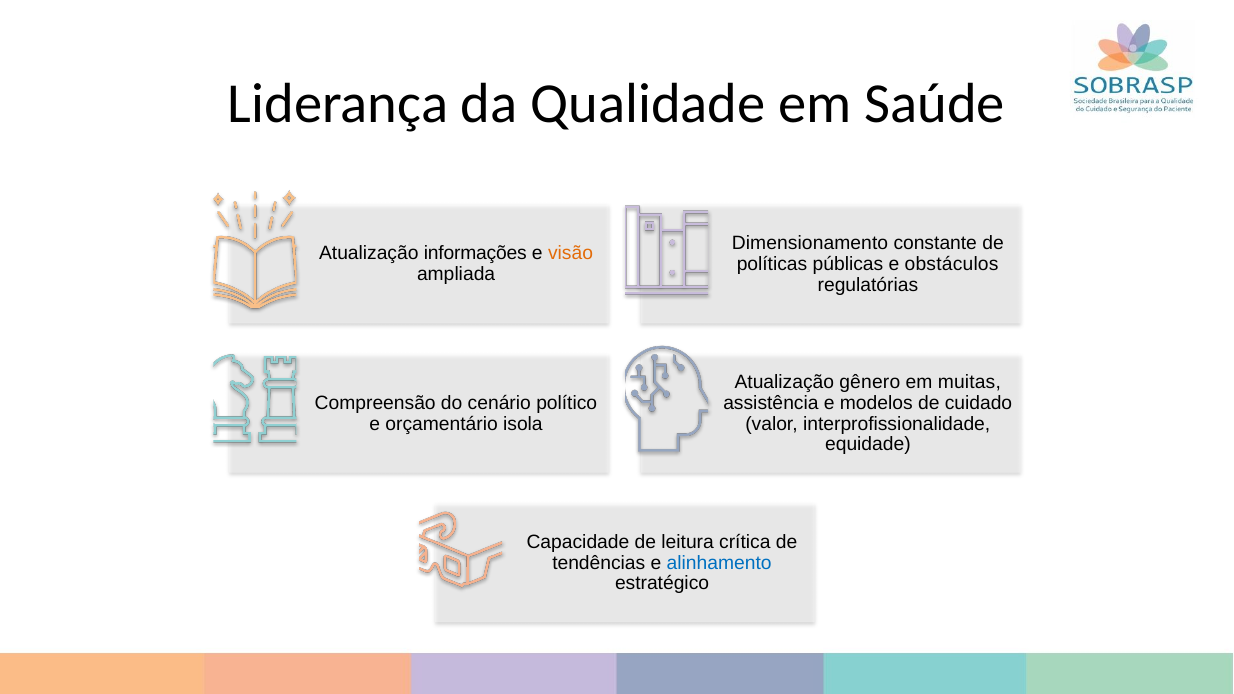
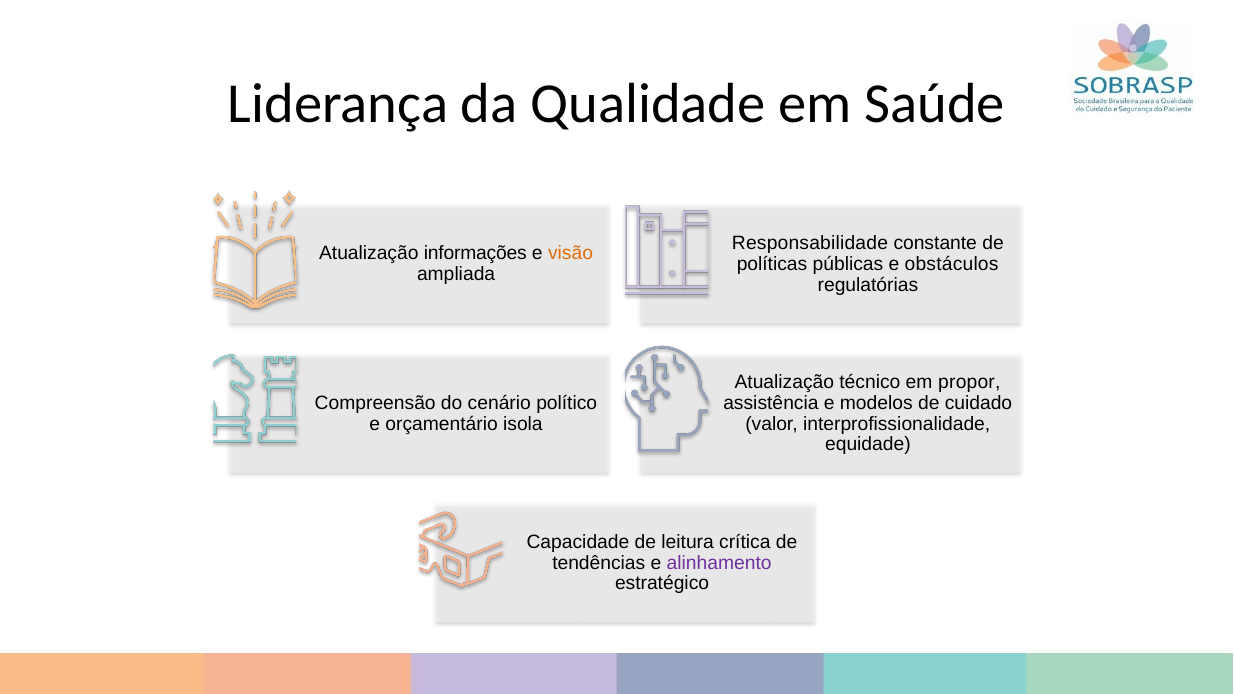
Dimensionamento: Dimensionamento -> Responsabilidade (810, 243)
gênero: gênero -> técnico (870, 382)
muitas: muitas -> propor (969, 382)
alinhamento colour: blue -> purple (719, 563)
